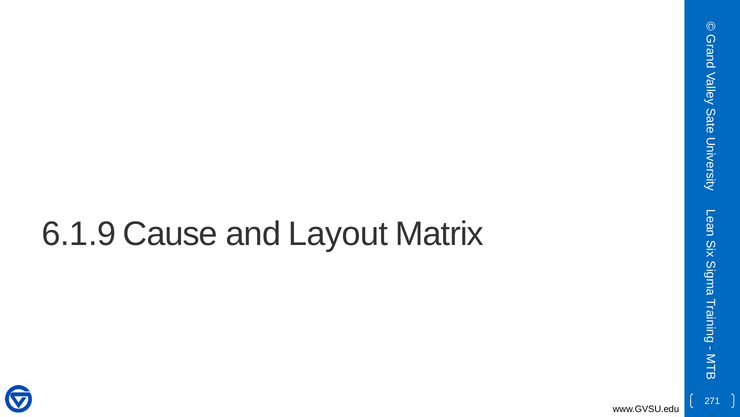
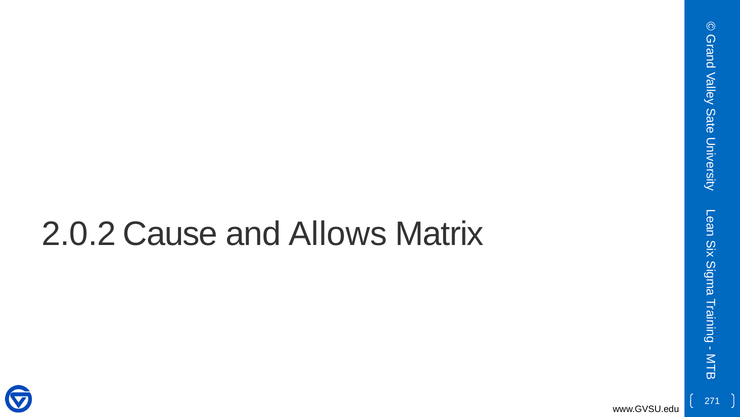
6.1.9: 6.1.9 -> 2.0.2 (79, 234)
Layout: Layout -> Allows (338, 234)
